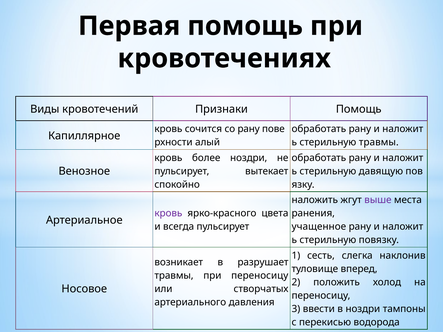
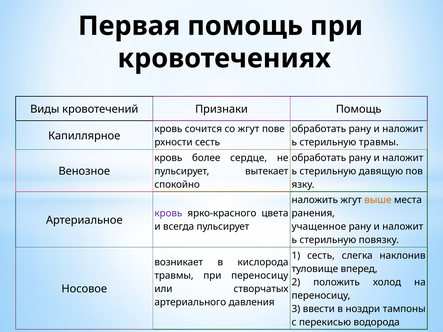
со рану: рану -> жгут (249, 129)
алый: алый -> сесть (208, 142)
более ноздри: ноздри -> сердце (249, 158)
выше colour: purple -> orange (378, 200)
разрушает: разрушает -> кислорода (263, 262)
